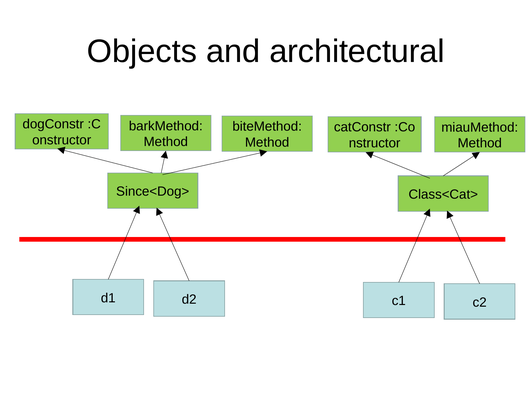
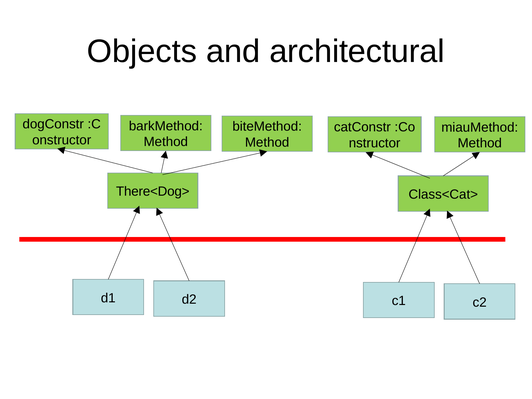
Since<Dog>: Since<Dog> -> There<Dog> (153, 192)
